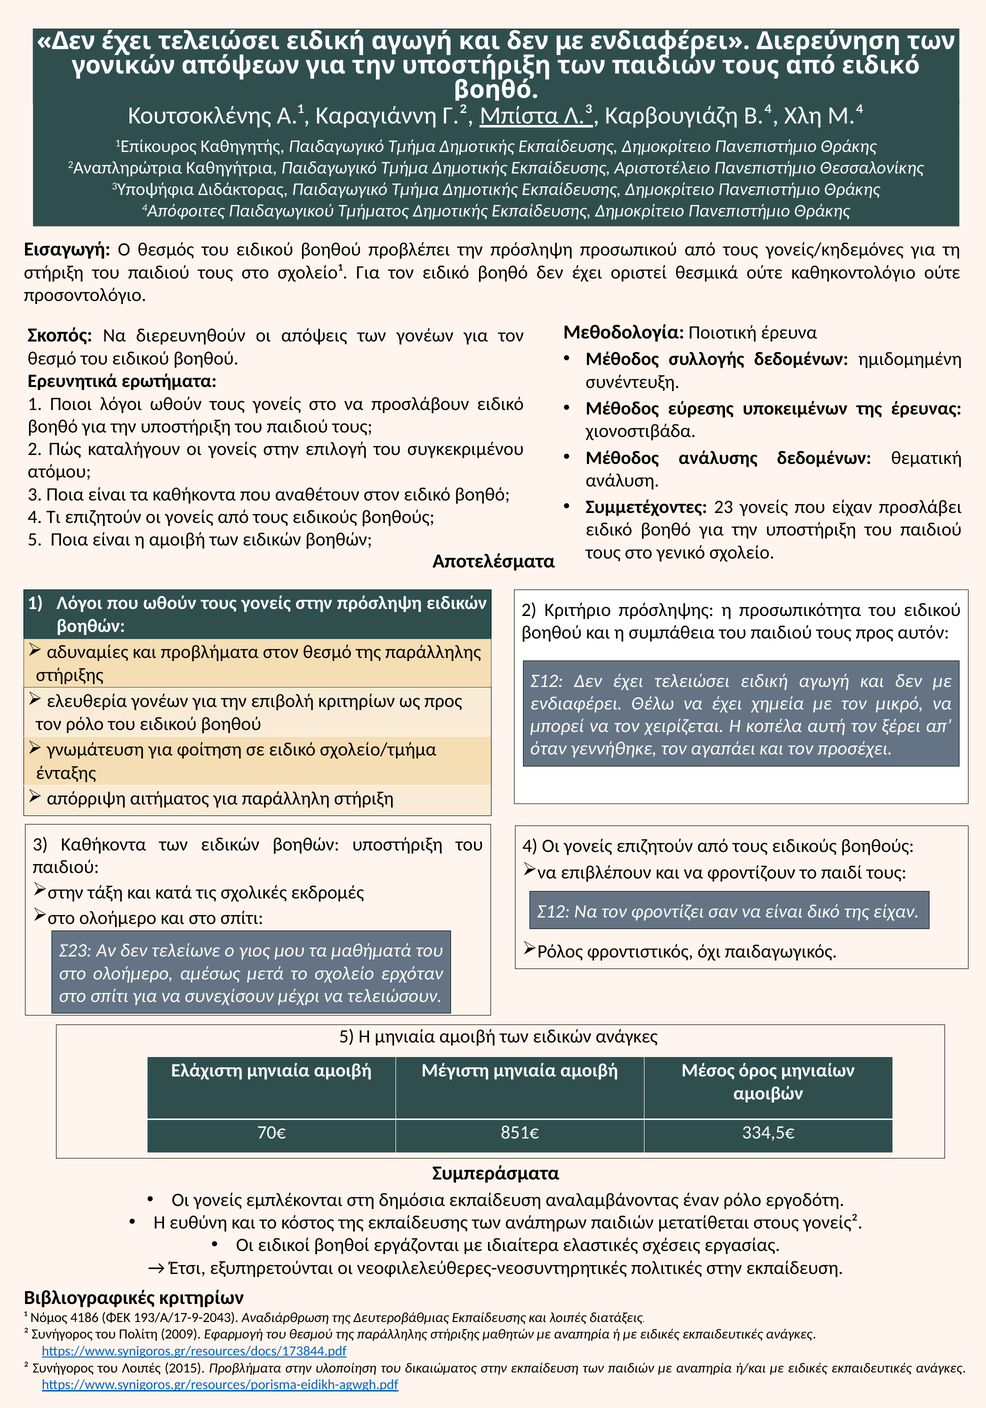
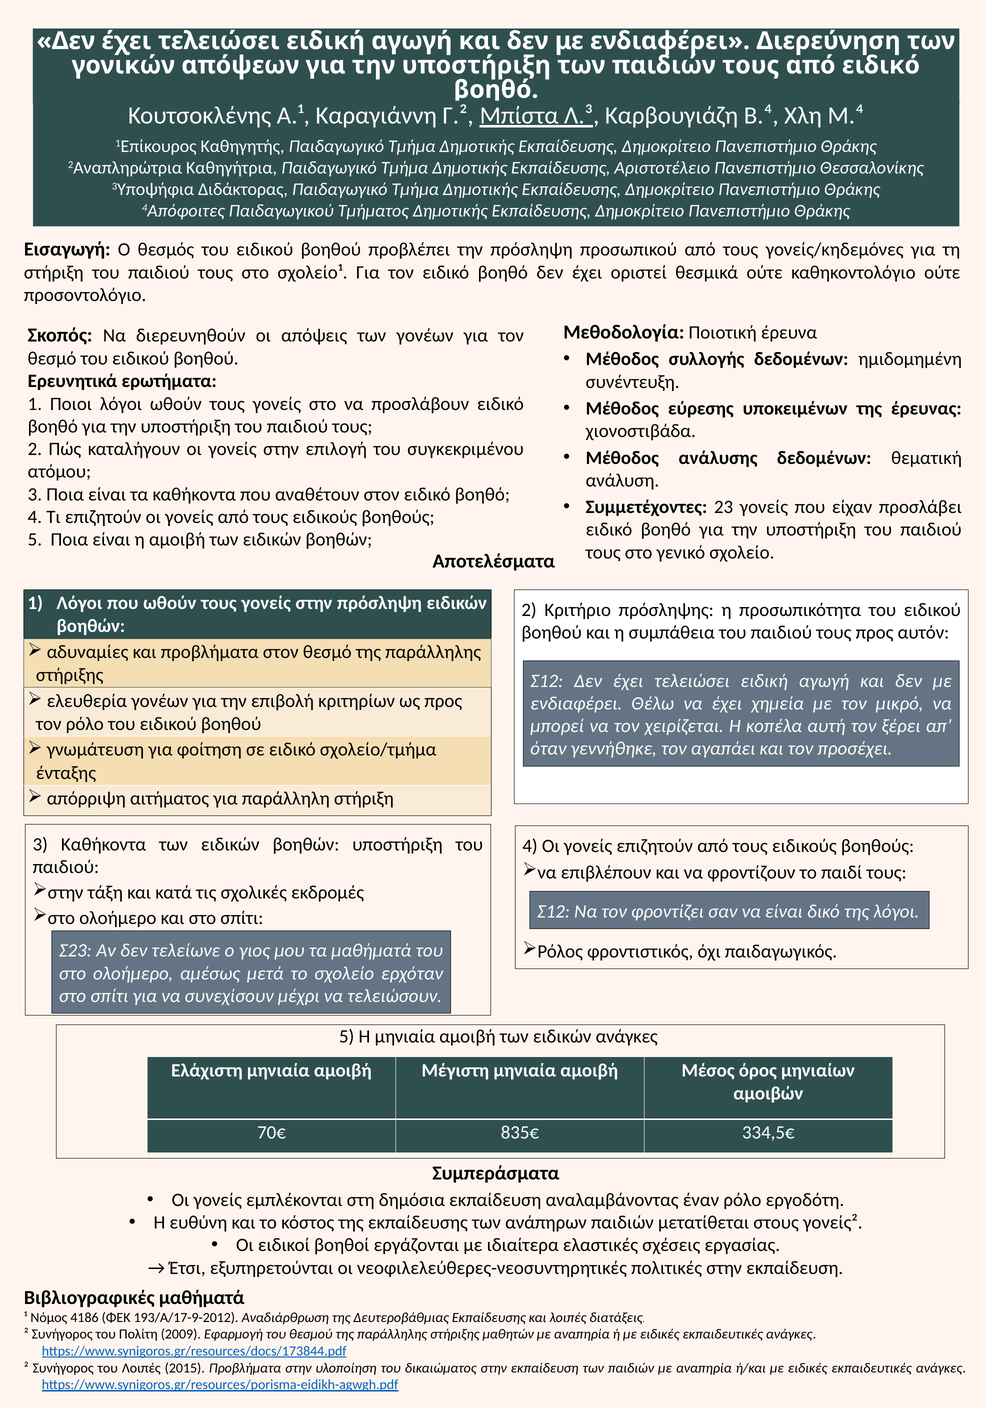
της είχαν: είχαν -> λόγοι (896, 912)
851€: 851€ -> 835€ (520, 1133)
Βιβλιογραφικές κριτηρίων: κριτηρίων -> μαθήματά (202, 1298)
193/Α/17-9-2043: 193/Α/17-9-2043 -> 193/Α/17-9-2012 (186, 1318)
